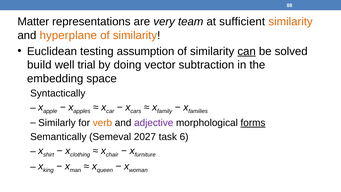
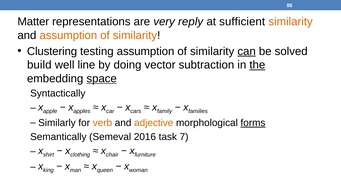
team: team -> reply (191, 22)
and hyperplane: hyperplane -> assumption (68, 35)
Euclidean: Euclidean -> Clustering (52, 51)
trial: trial -> line (86, 65)
the underline: none -> present (257, 65)
space underline: none -> present (102, 79)
adjective colour: purple -> orange (154, 123)
2027: 2027 -> 2016 (145, 137)
6: 6 -> 7 (184, 137)
